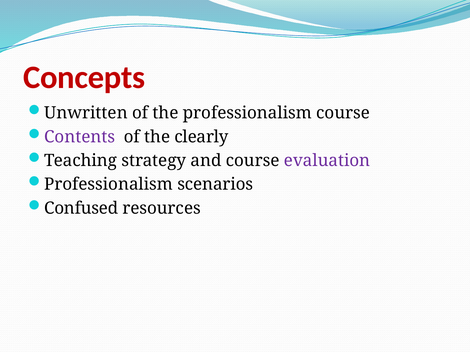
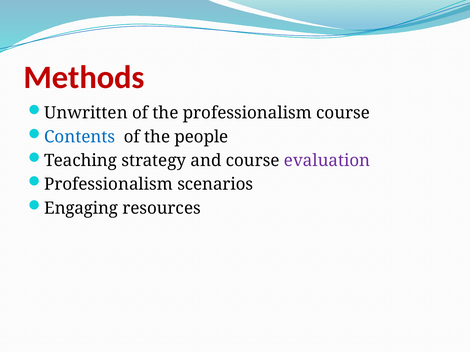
Concepts: Concepts -> Methods (84, 78)
Contents colour: purple -> blue (80, 137)
clearly: clearly -> people (201, 137)
Confused: Confused -> Engaging (81, 208)
